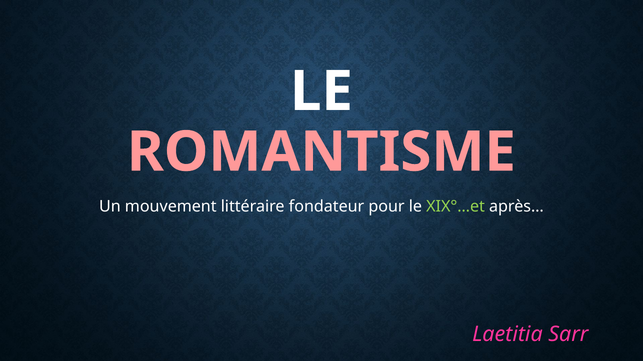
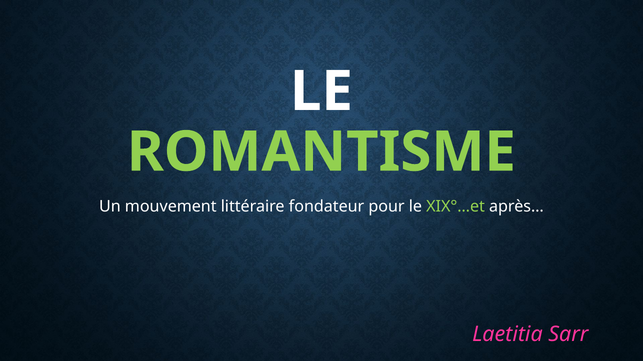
ROMANTISME colour: pink -> light green (321, 152)
